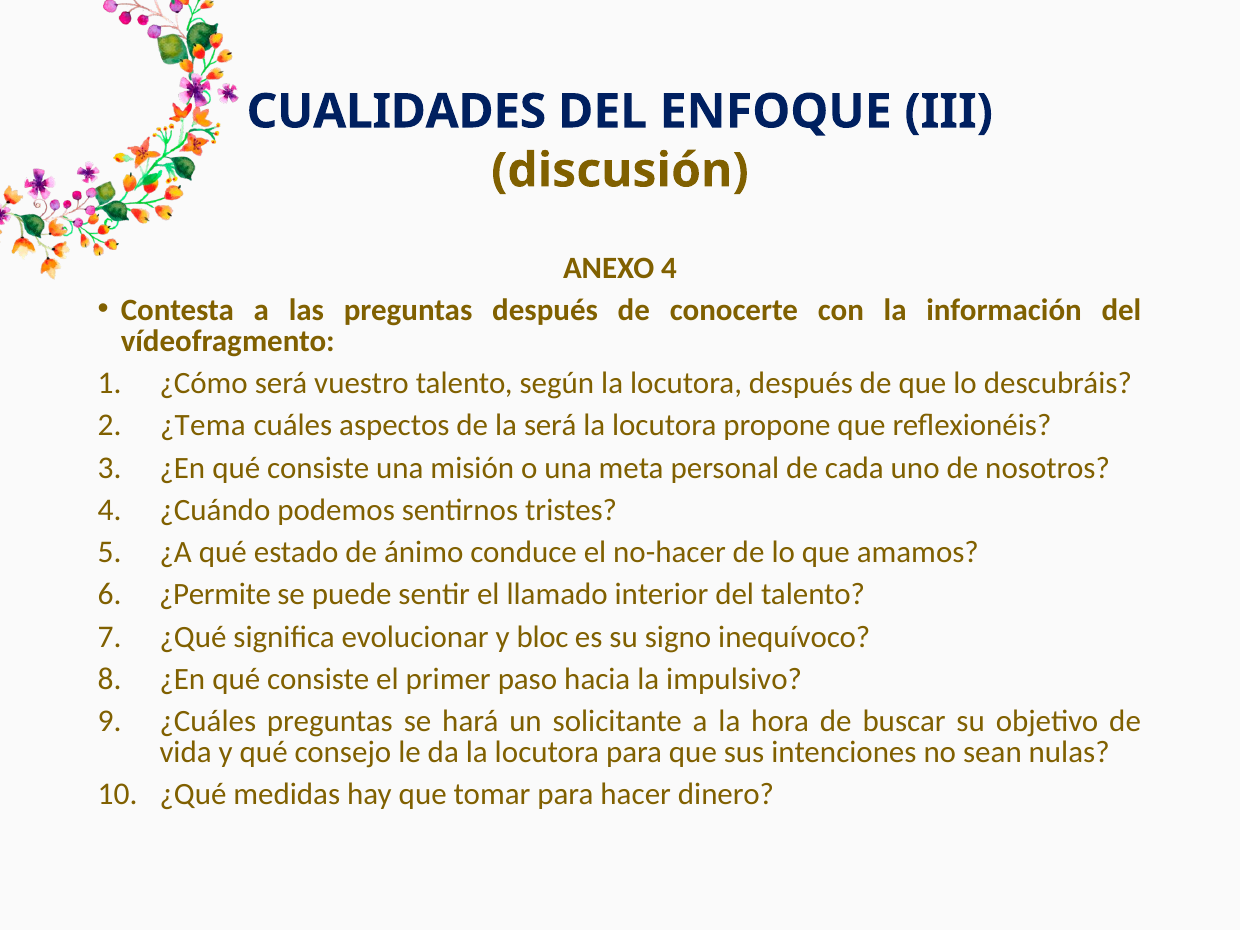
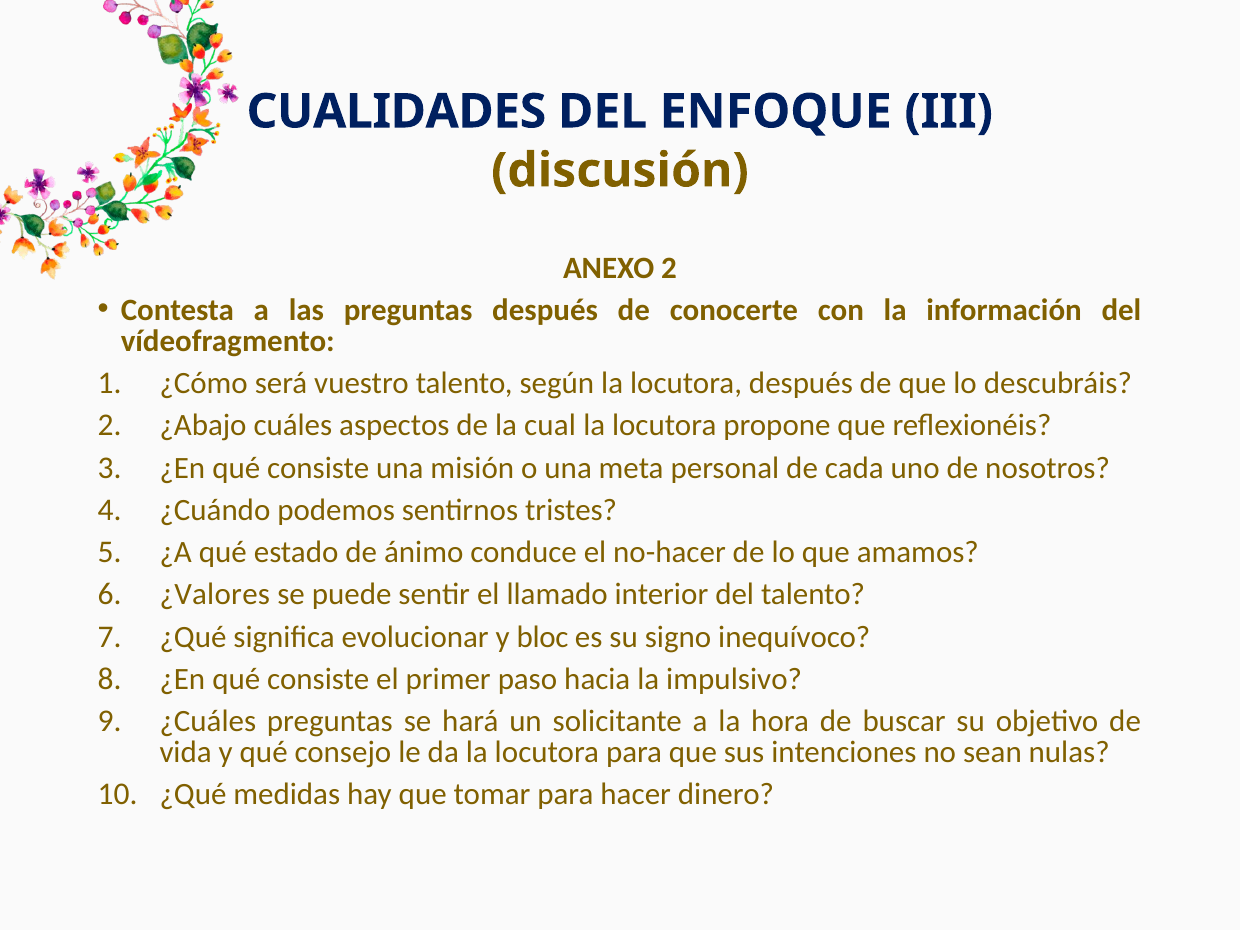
ANEXO 4: 4 -> 2 (669, 268)
¿Tema: ¿Tema -> ¿Abajo (203, 426)
la será: será -> cual (550, 426)
¿Permite: ¿Permite -> ¿Valores (215, 595)
